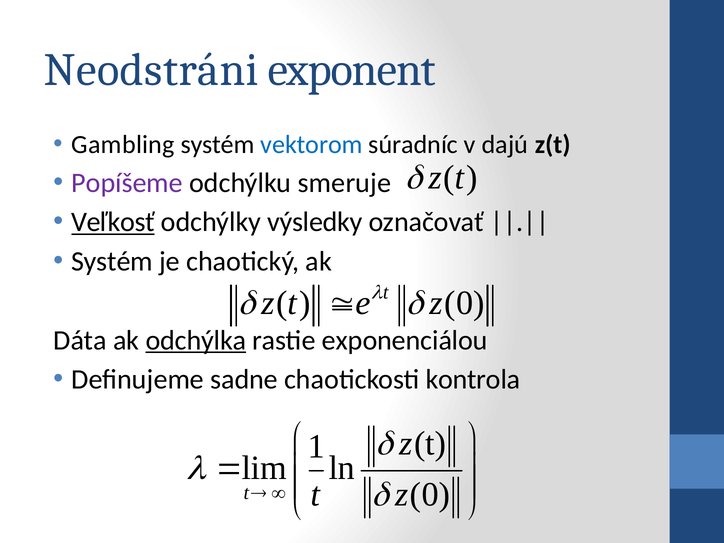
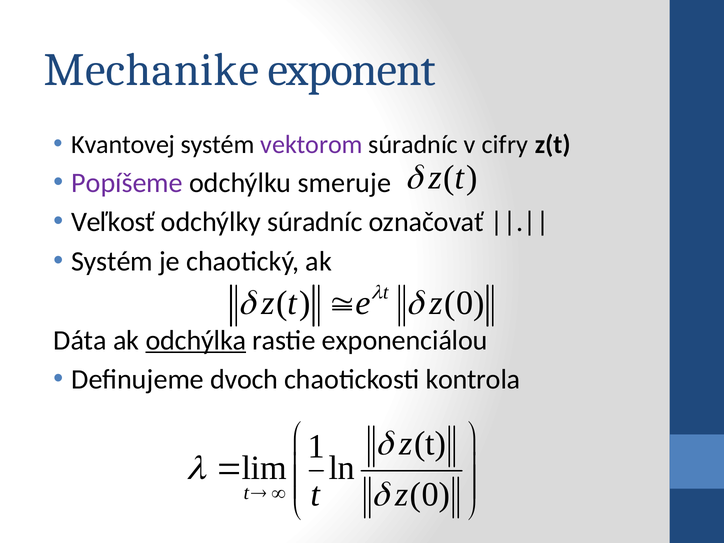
Neodstráni: Neodstráni -> Mechanike (151, 70)
Gambling: Gambling -> Kvantovej (123, 144)
vektorom colour: blue -> purple (312, 144)
dajú: dajú -> cifry (505, 144)
Veľkosť underline: present -> none (113, 222)
odchýlky výsledky: výsledky -> súradníc (315, 222)
sadne: sadne -> dvoch (244, 380)
